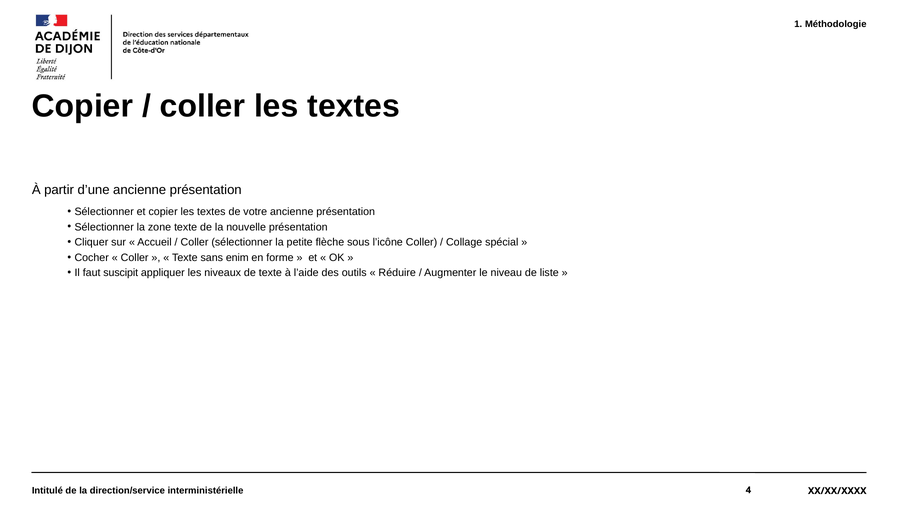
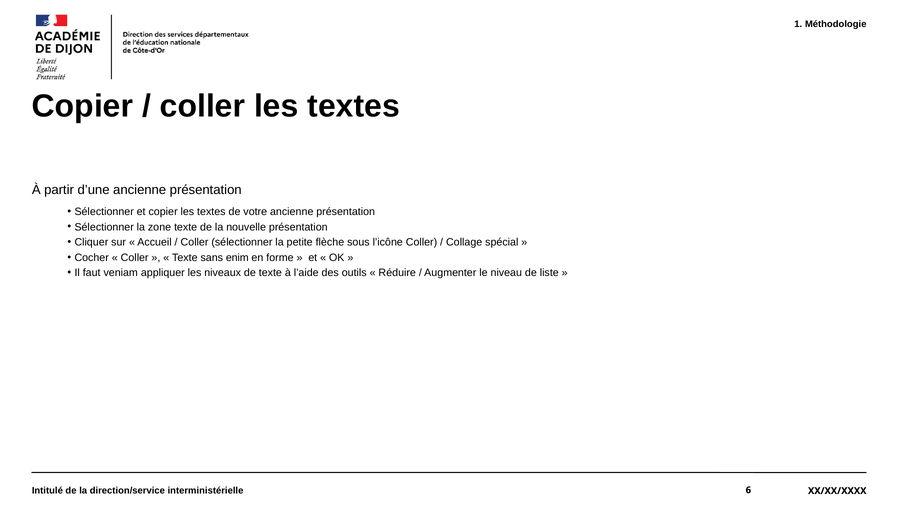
suscipit: suscipit -> veniam (121, 273)
4: 4 -> 6 (748, 490)
